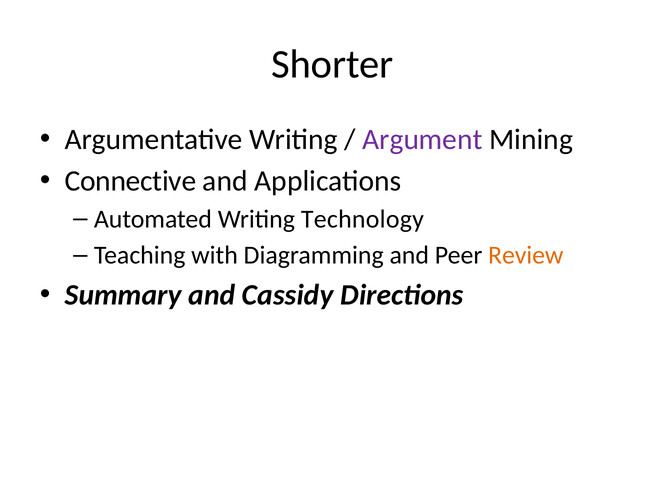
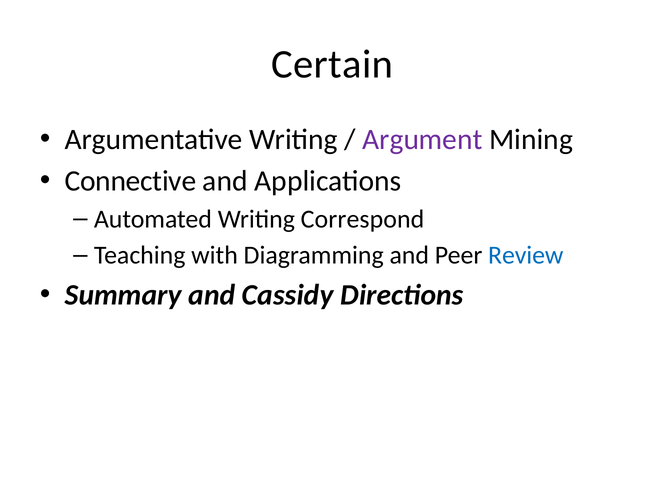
Shorter: Shorter -> Certain (332, 64)
Technology: Technology -> Correspond (363, 219)
Review colour: orange -> blue (526, 255)
